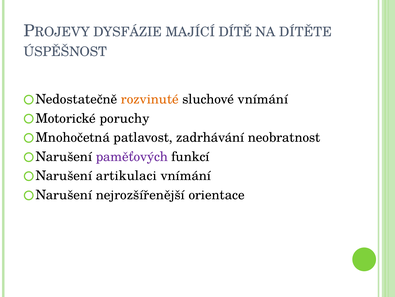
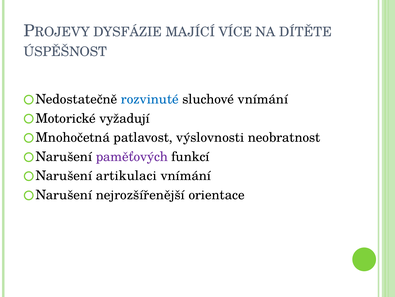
DÍTĚ: DÍTĚ -> VÍCE (235, 32)
rozvinuté colour: orange -> blue (150, 99)
poruchy: poruchy -> vyžadují (125, 118)
zadrhávání: zadrhávání -> výslovnosti (210, 137)
